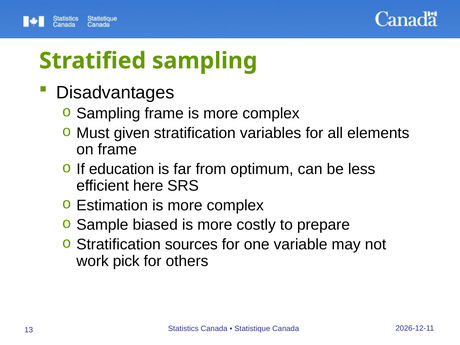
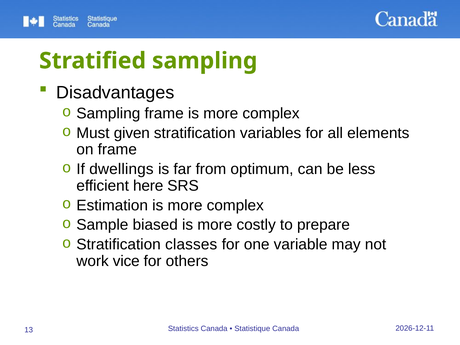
education: education -> dwellings (121, 169)
sources: sources -> classes (191, 245)
pick: pick -> vice (126, 261)
